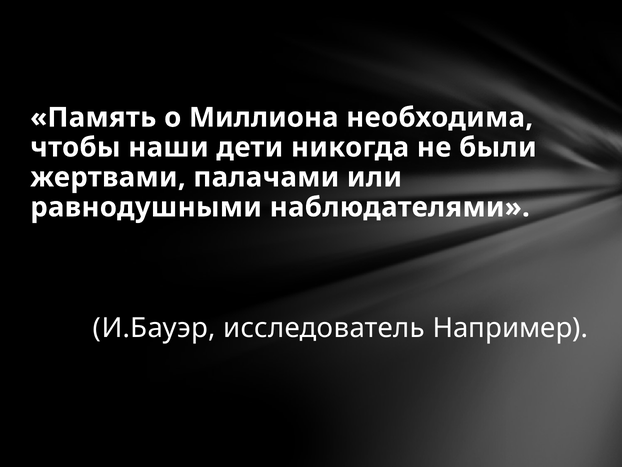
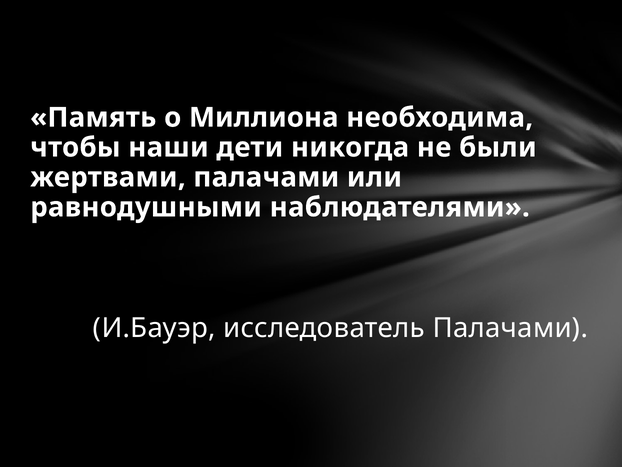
исследователь Например: Например -> Палачами (510, 328)
